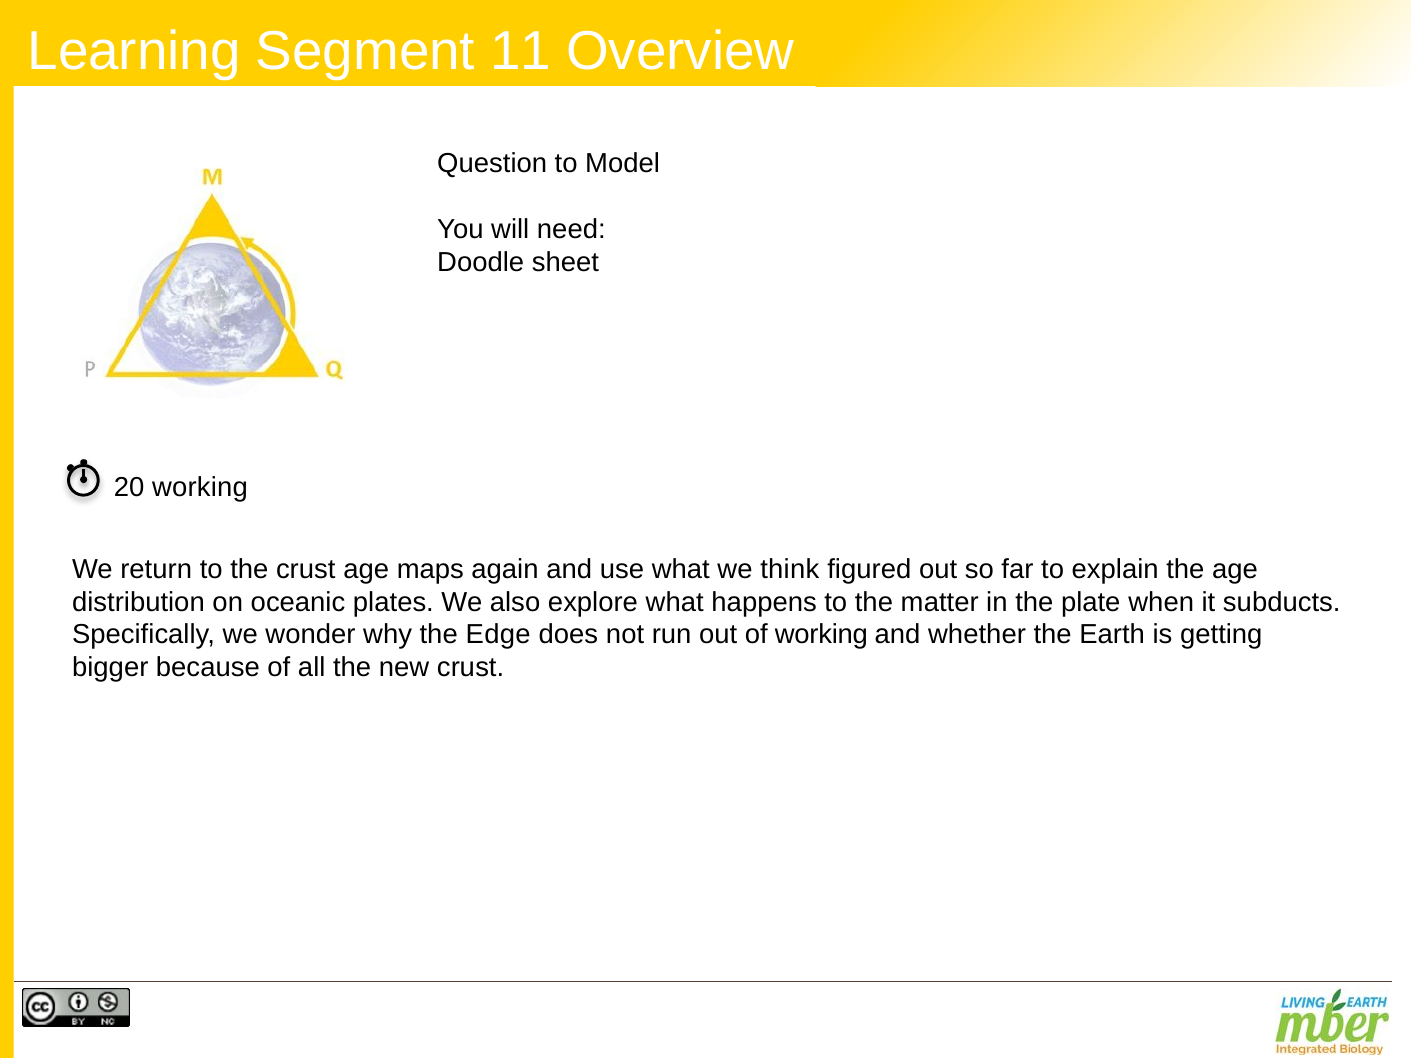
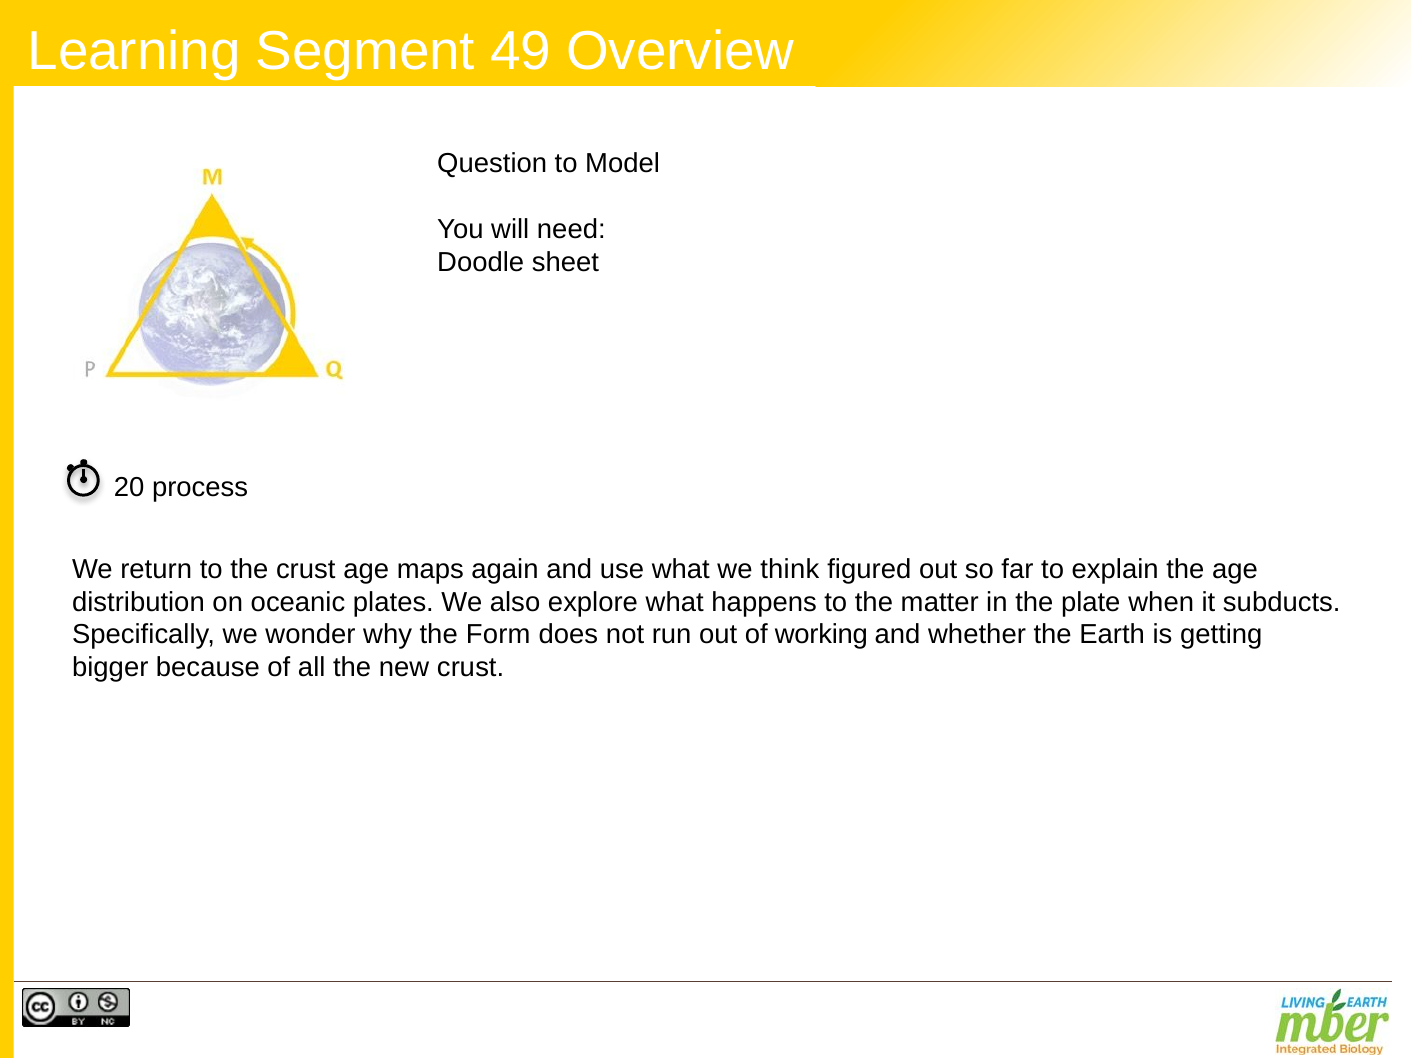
11: 11 -> 49 (521, 51)
20 working: working -> process (200, 487)
Edge: Edge -> Form (498, 635)
